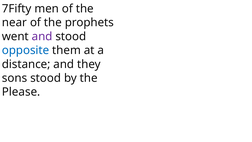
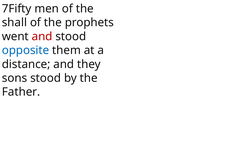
near: near -> shall (14, 23)
and colour: purple -> red (42, 36)
Please: Please -> Father (21, 92)
